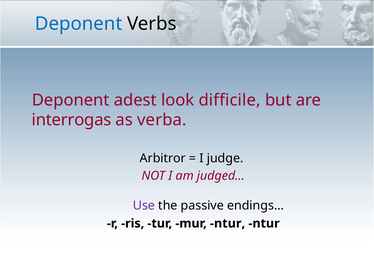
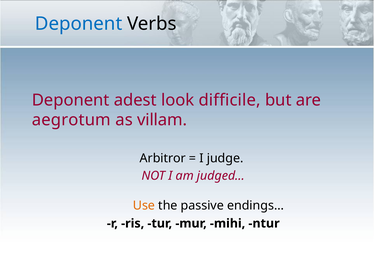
interrogas: interrogas -> aegrotum (71, 120)
verba: verba -> villam (162, 120)
Use colour: purple -> orange (144, 206)
mur ntur: ntur -> mihi (228, 224)
